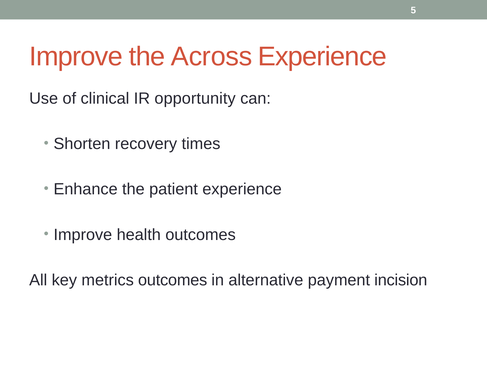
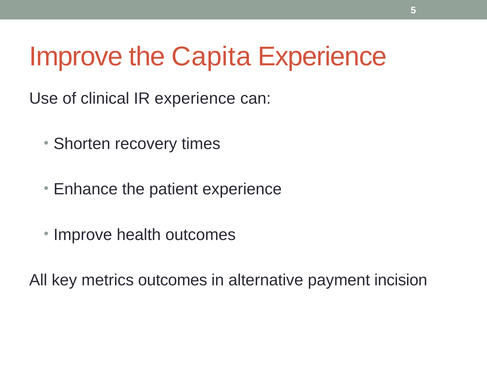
Across: Across -> Capita (211, 57)
IR opportunity: opportunity -> experience (195, 99)
